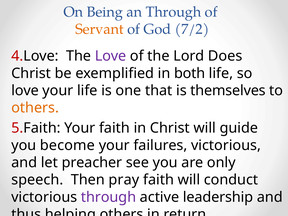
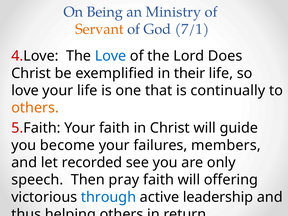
an Through: Through -> Ministry (173, 12)
7/2: 7/2 -> 7/1 (192, 29)
Love colour: purple -> blue (111, 56)
both: both -> their (190, 73)
themselves: themselves -> continually (228, 91)
failures victorious: victorious -> members (226, 145)
preacher: preacher -> recorded (92, 163)
conduct: conduct -> offering (231, 180)
through colour: purple -> blue (109, 197)
